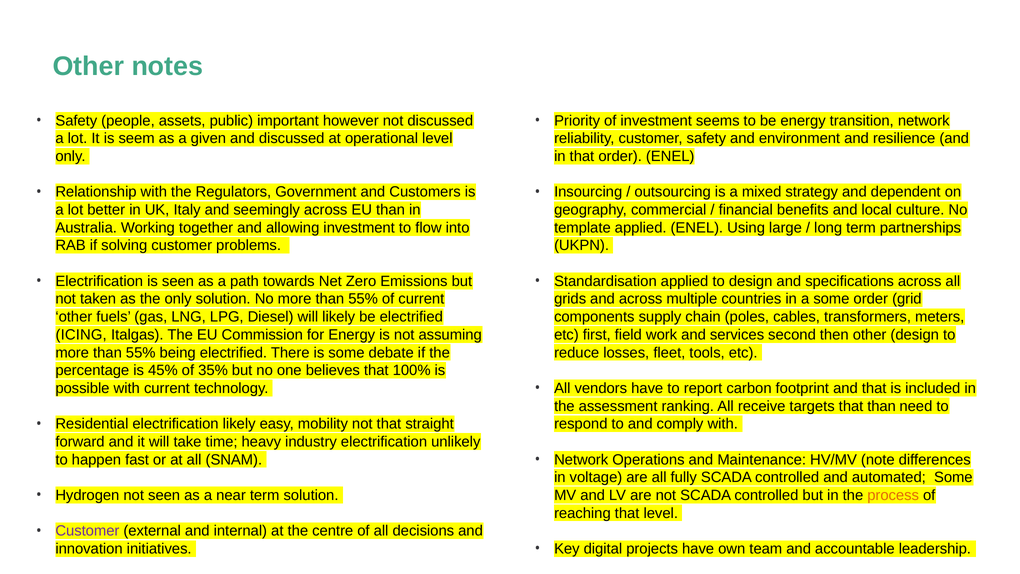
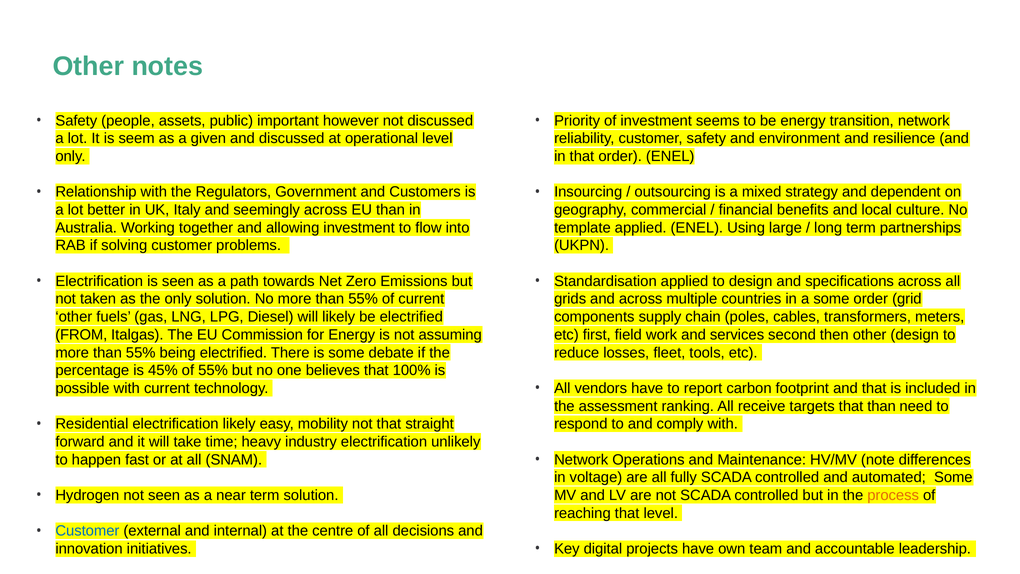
ICING: ICING -> FROM (81, 335)
of 35%: 35% -> 55% (213, 370)
Customer colour: purple -> blue (87, 531)
